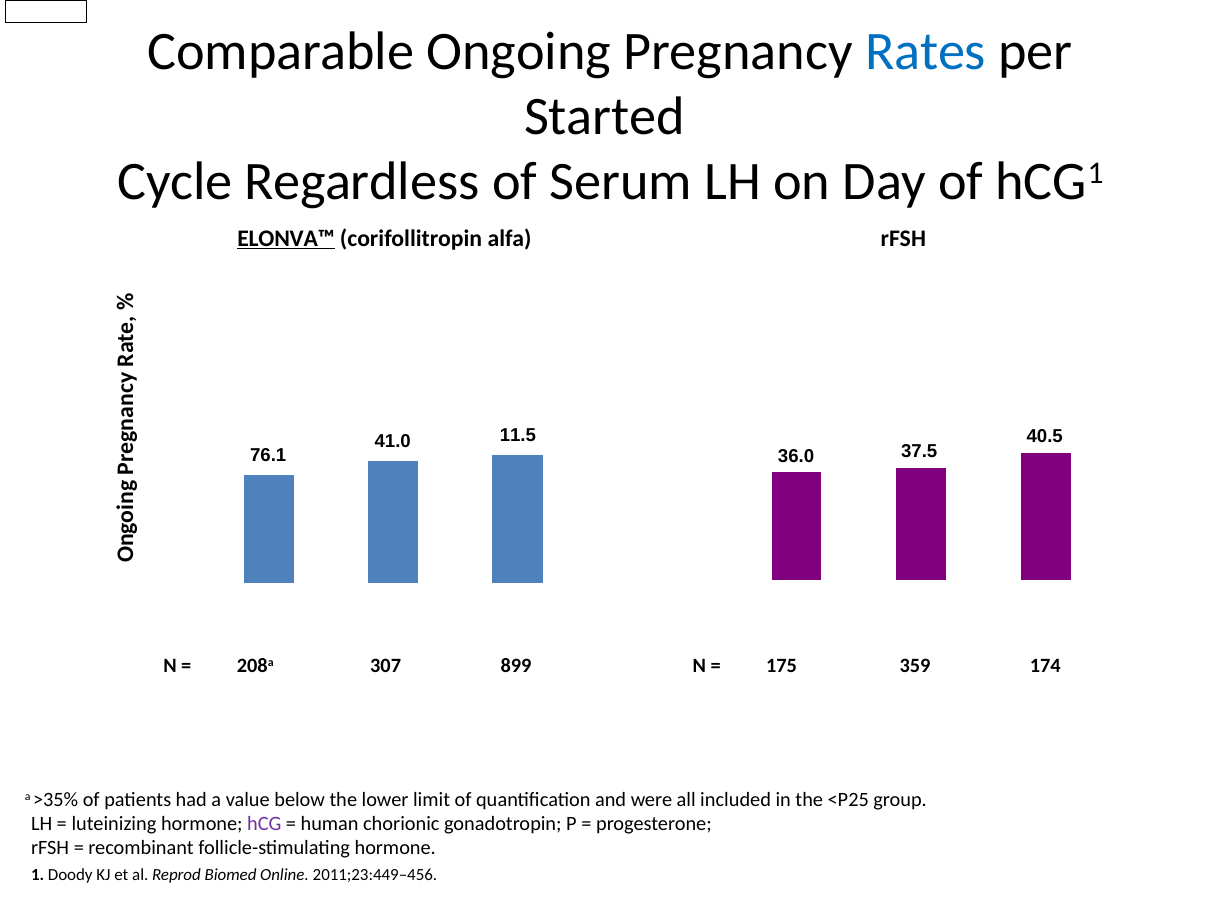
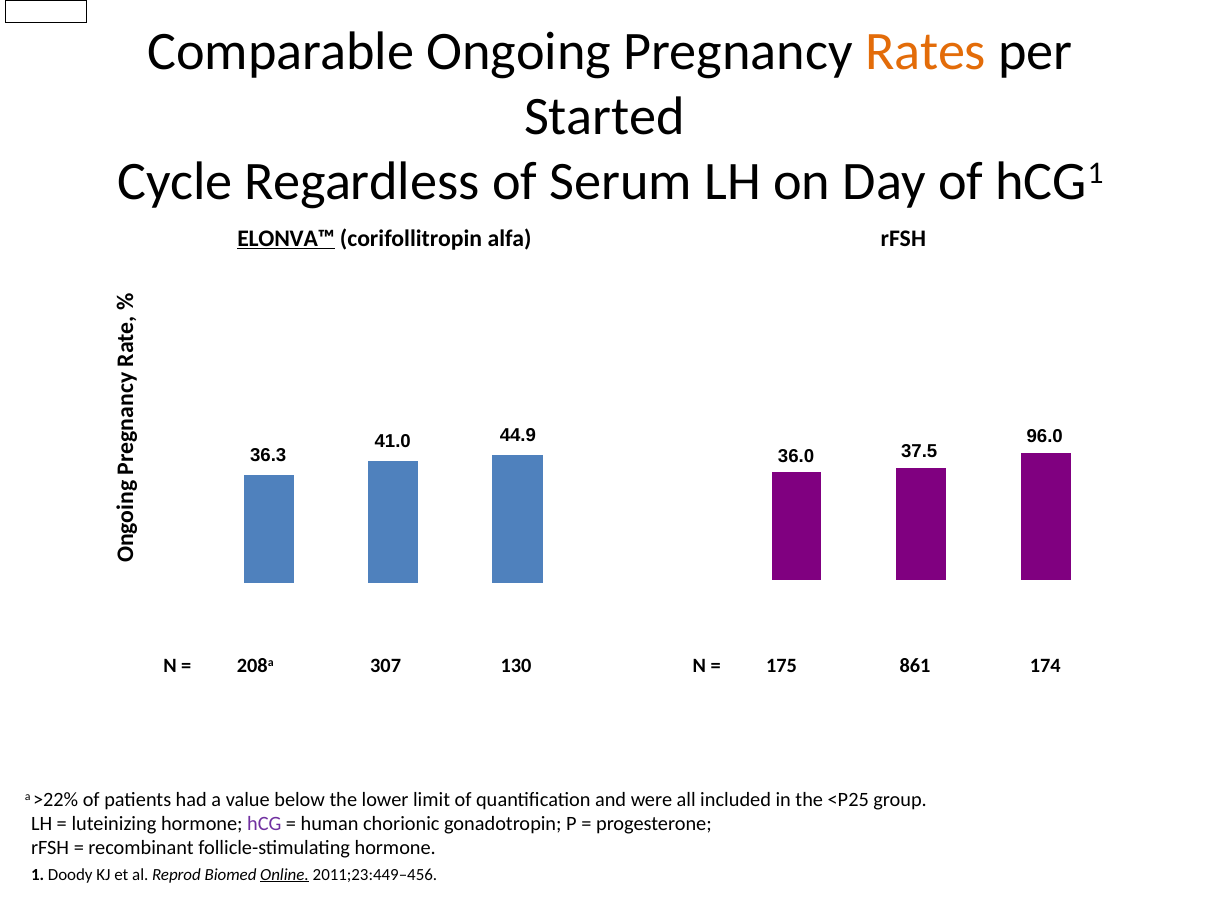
Rates colour: blue -> orange (926, 52)
40.5: 40.5 -> 96.0 (1045, 436)
11.5: 11.5 -> 44.9 (518, 435)
76.1: 76.1 -> 36.3 (268, 456)
899: 899 -> 130 (516, 667)
359: 359 -> 861 (915, 667)
>35%: >35% -> >22% (56, 800)
Online underline: none -> present (285, 875)
